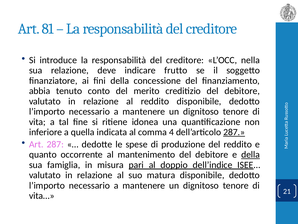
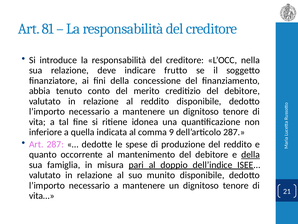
4: 4 -> 9 (171, 132)
287 underline: present -> none (234, 132)
matura: matura -> munito (161, 175)
